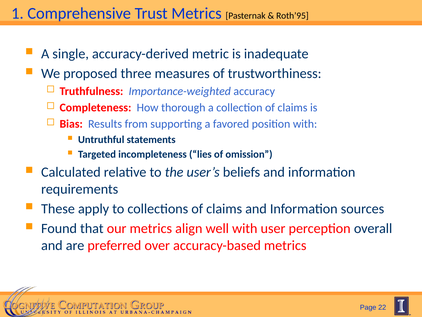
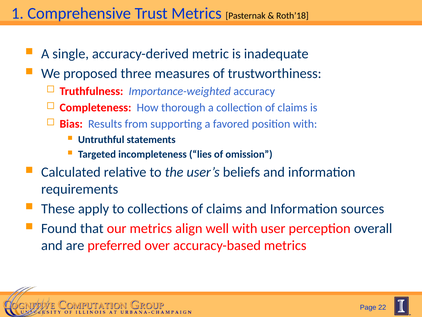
Roth’95: Roth’95 -> Roth’18 (292, 16)
